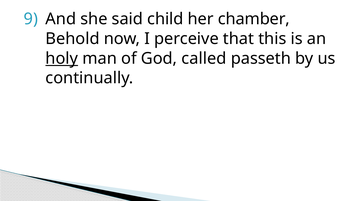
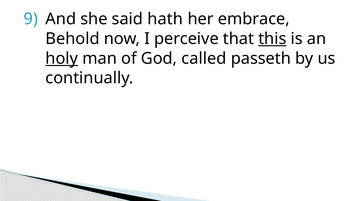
child: child -> hath (165, 19)
chamber: chamber -> embrace (254, 19)
this underline: none -> present (272, 39)
